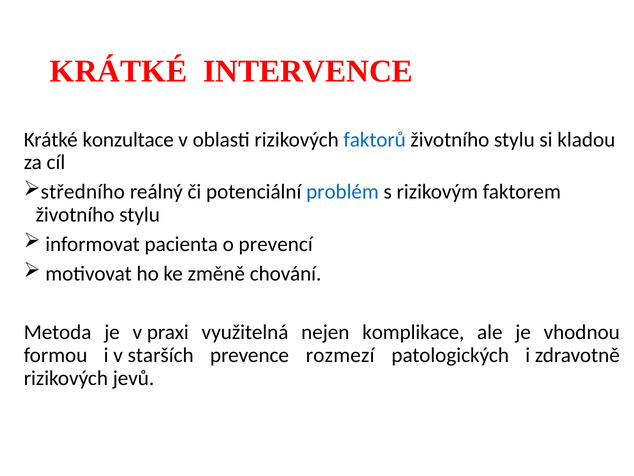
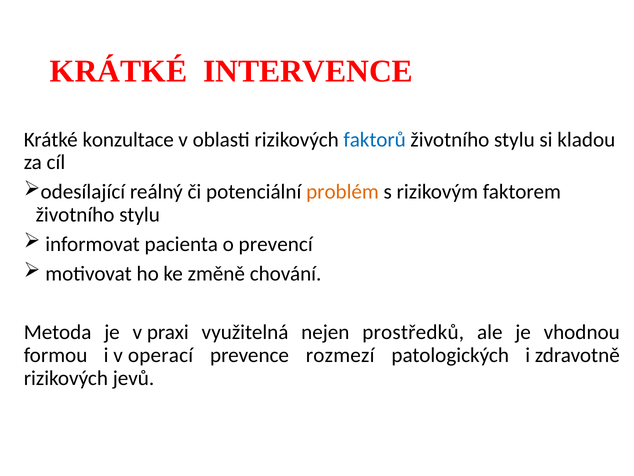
středního: středního -> odesílající (83, 192)
problém colour: blue -> orange (342, 192)
komplikace: komplikace -> prostředků (413, 332)
starších: starších -> operací (161, 355)
